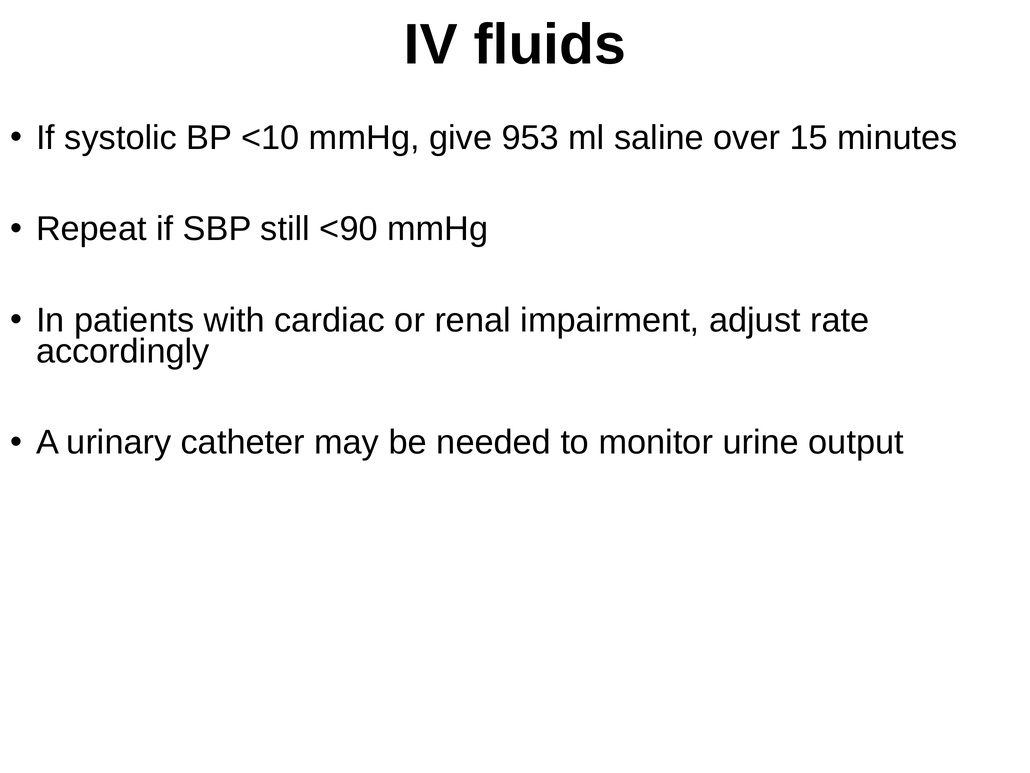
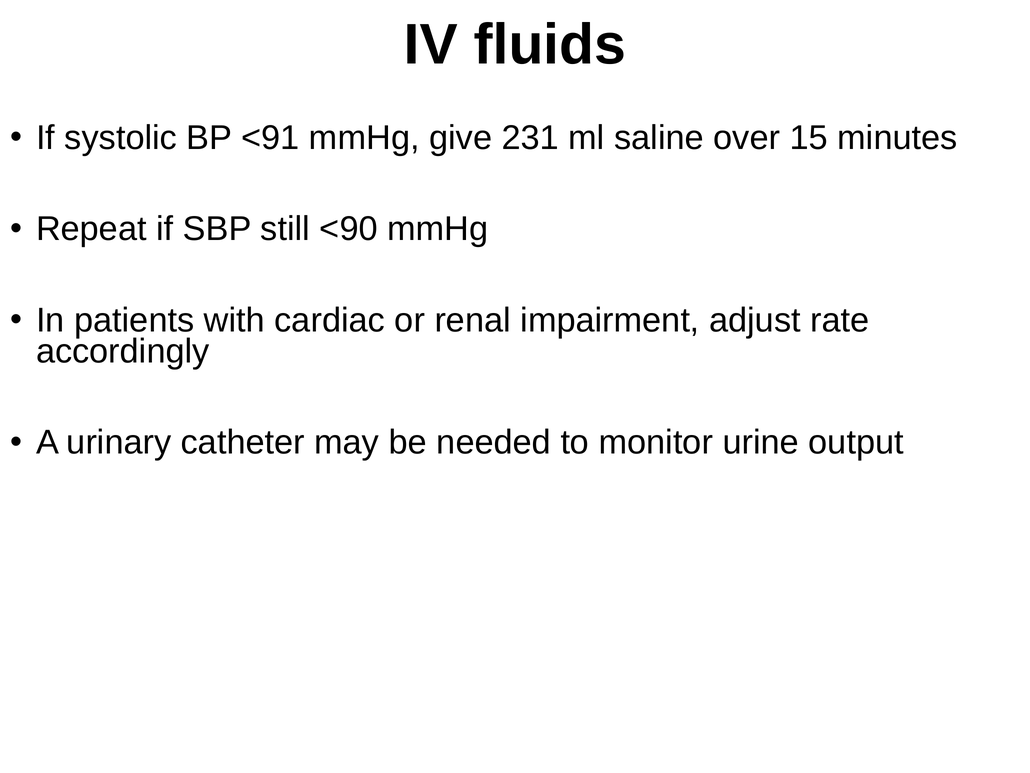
<10: <10 -> <91 (270, 138)
953: 953 -> 231 (530, 138)
